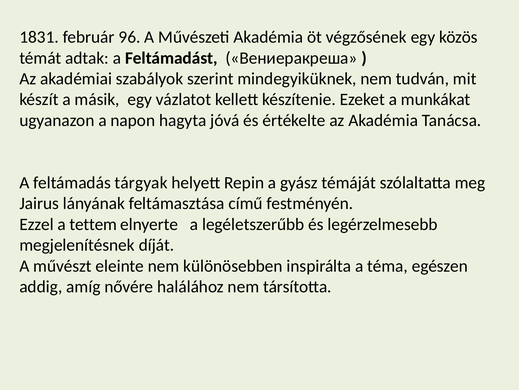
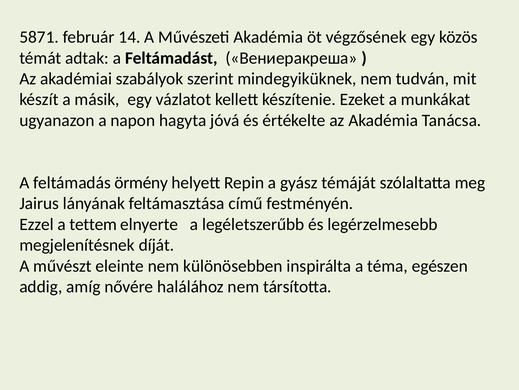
1831: 1831 -> 5871 (39, 37)
96: 96 -> 14 (130, 37)
tárgyak: tárgyak -> örmény (141, 182)
